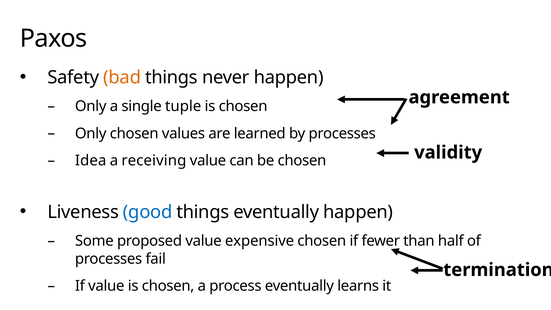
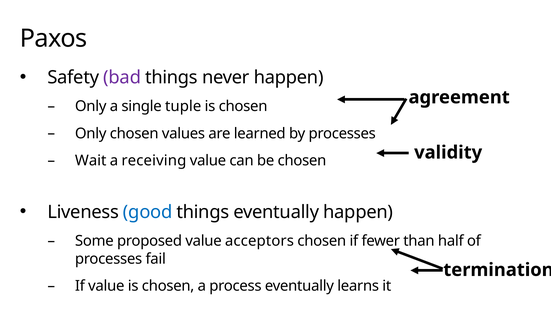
bad colour: orange -> purple (122, 77)
Idea: Idea -> Wait (91, 160)
expensive: expensive -> acceptors (259, 241)
